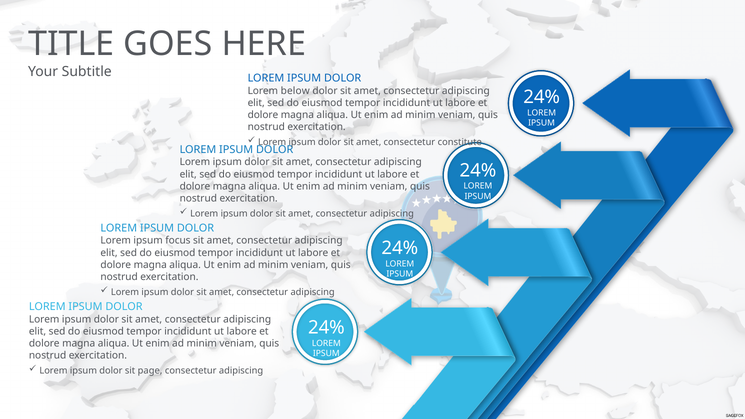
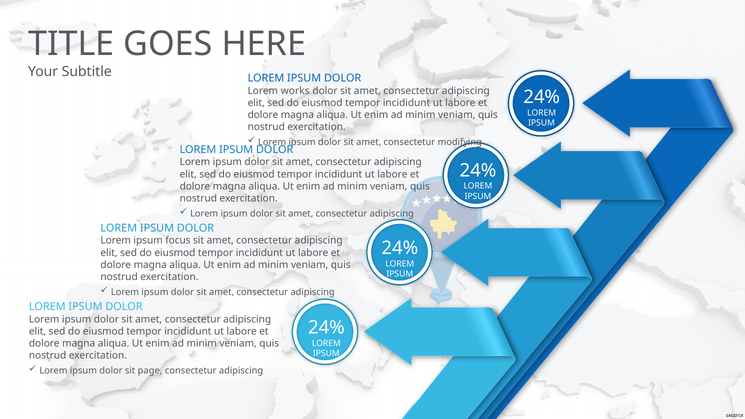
below: below -> works (295, 91)
constitute: constitute -> modifying (460, 142)
